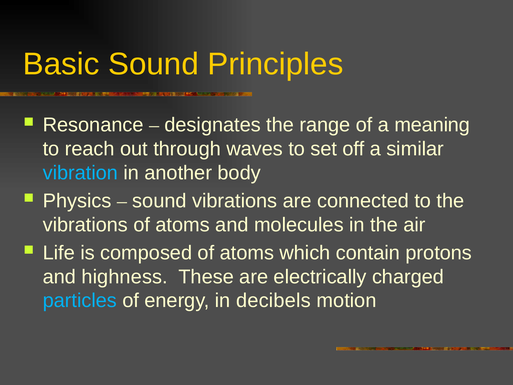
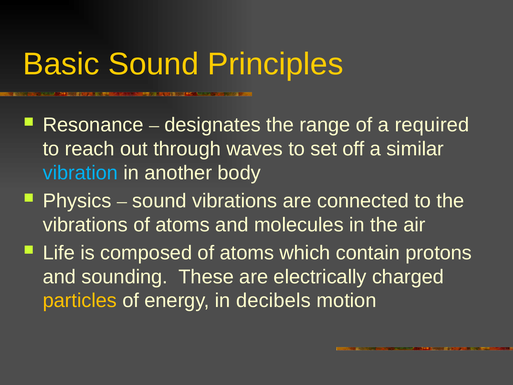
meaning: meaning -> required (432, 125)
highness: highness -> sounding (125, 277)
particles colour: light blue -> yellow (80, 301)
